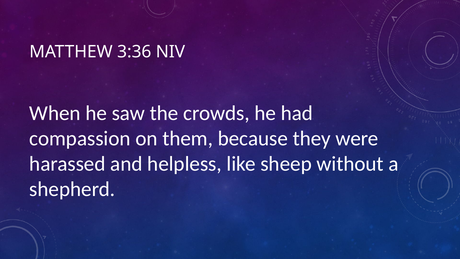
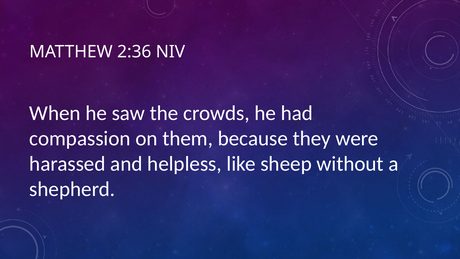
3:36: 3:36 -> 2:36 (134, 52)
